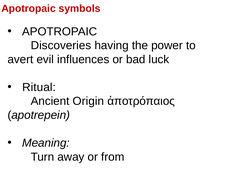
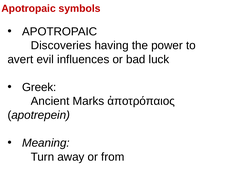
Ritual: Ritual -> Greek (39, 87)
Origin: Origin -> Marks (88, 101)
